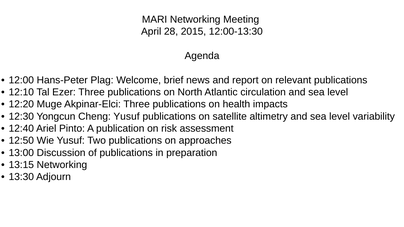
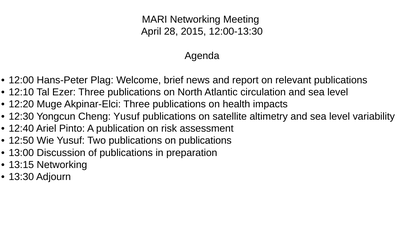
on approaches: approaches -> publications (205, 141)
